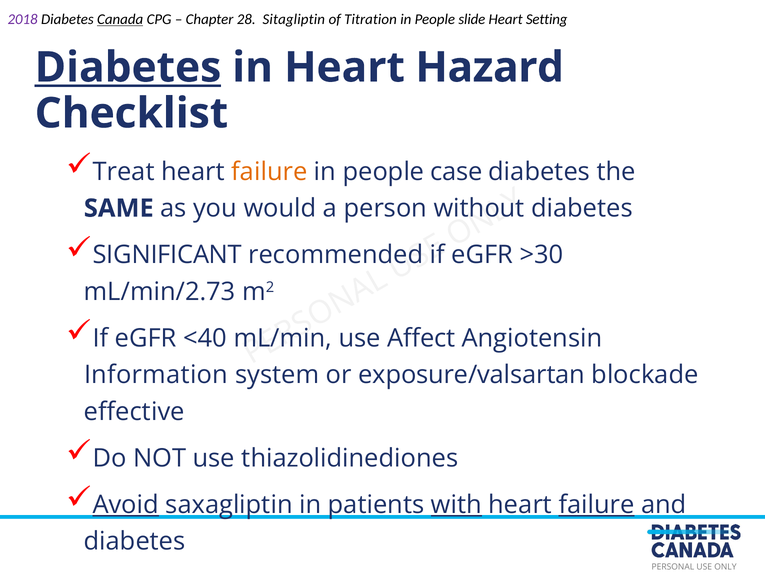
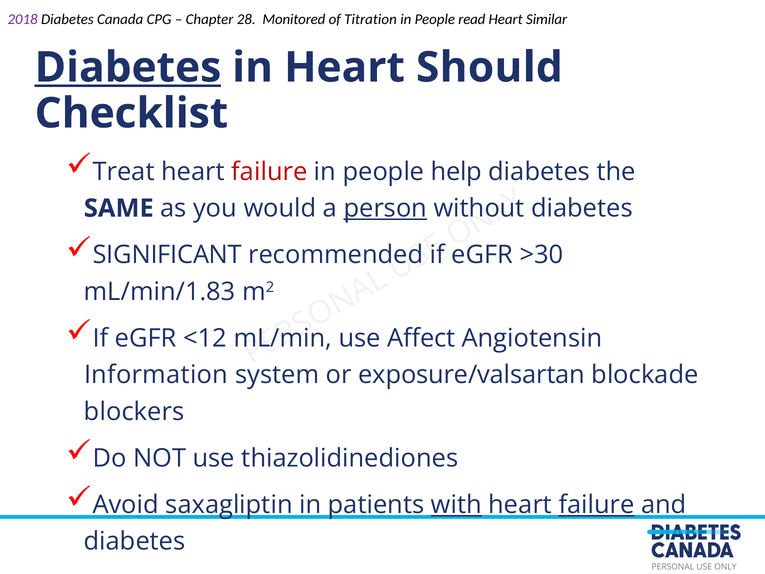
Canada underline: present -> none (120, 19)
Sitagliptin: Sitagliptin -> Monitored (294, 19)
slide: slide -> read (472, 19)
Setting: Setting -> Similar (547, 19)
Hazard: Hazard -> Should (489, 67)
failure colour: orange -> red (269, 172)
case: case -> help (456, 172)
person underline: none -> present (385, 208)
mL/min/2.73: mL/min/2.73 -> mL/min/1.83 (160, 291)
<40: <40 -> <12 (205, 338)
effective: effective -> blockers (134, 411)
Avoid underline: present -> none (126, 504)
